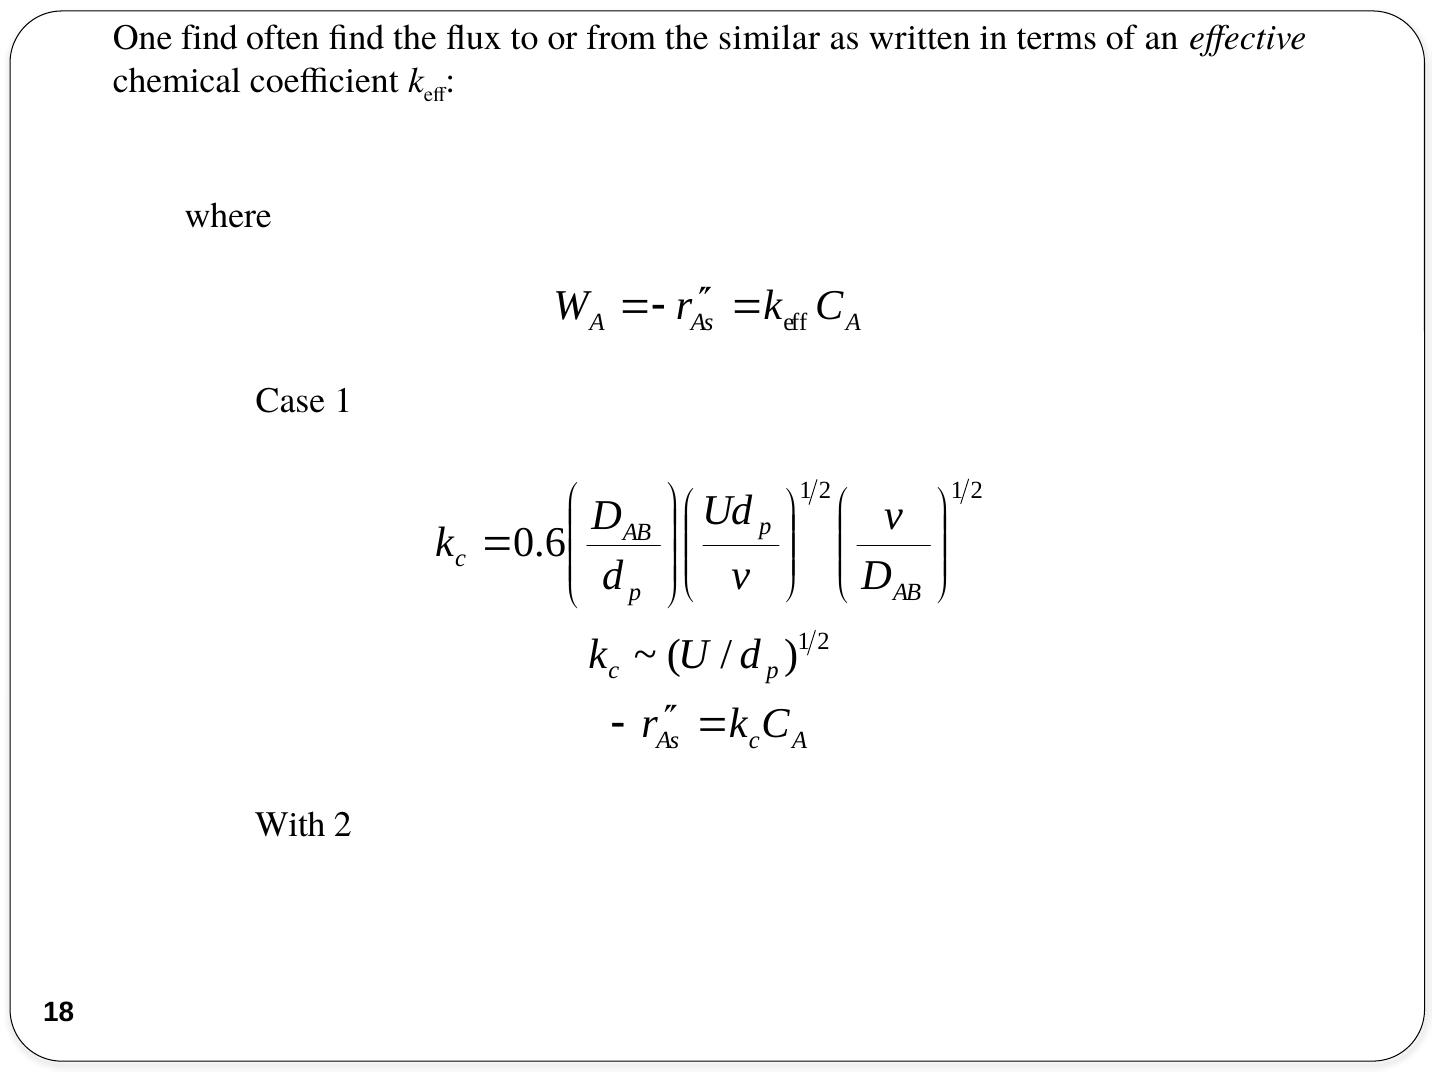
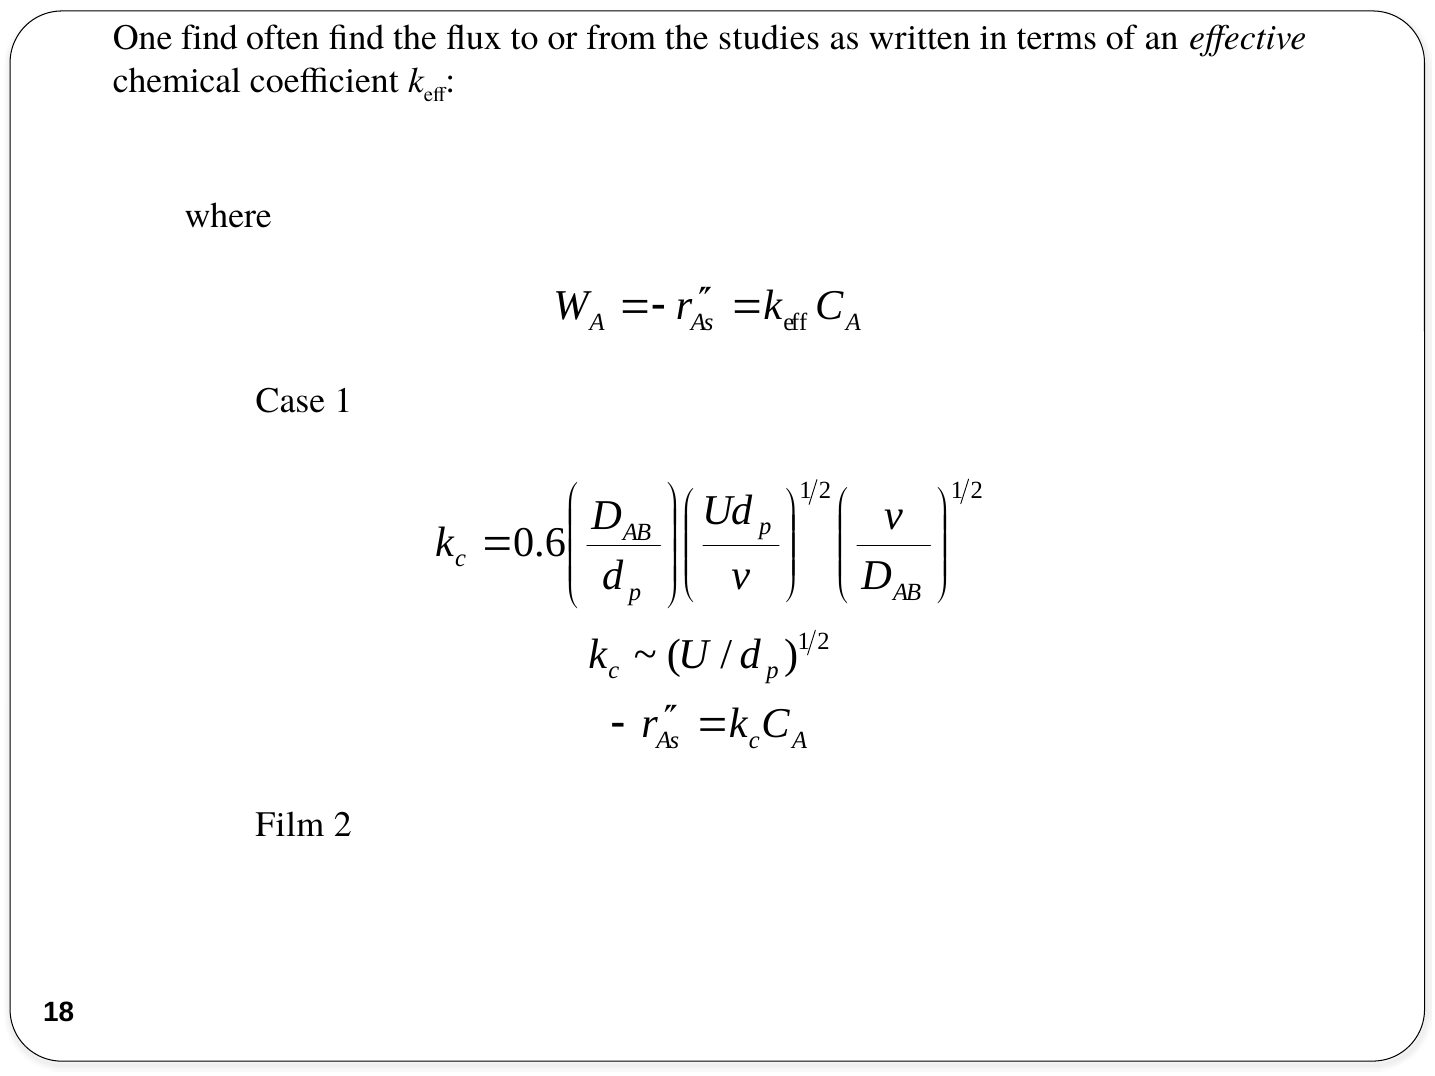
similar: similar -> studies (769, 38)
With: With -> Film (290, 825)
